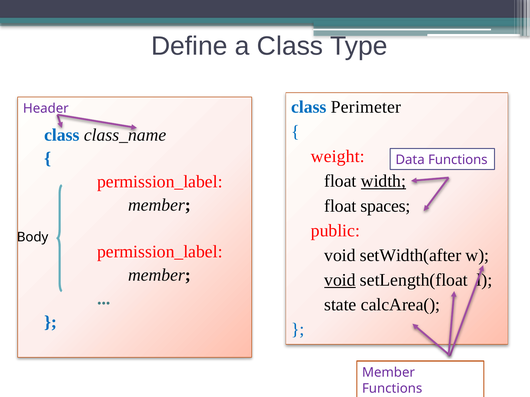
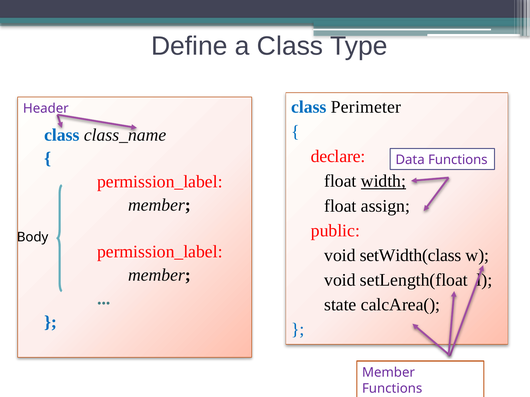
weight: weight -> declare (338, 157)
spaces: spaces -> assign (385, 206)
setWidth(after: setWidth(after -> setWidth(class (411, 256)
void underline: present -> none (340, 280)
